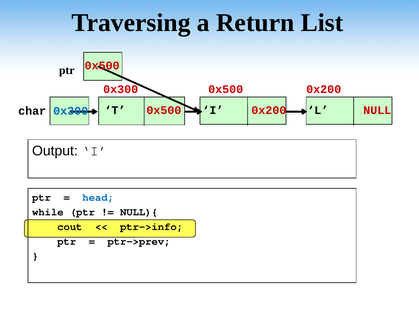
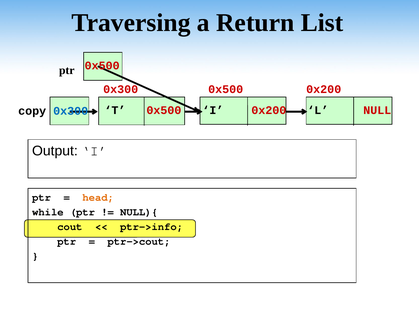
char: char -> copy (32, 111)
head colour: blue -> orange (98, 198)
ptr->prev: ptr->prev -> ptr->cout (139, 242)
